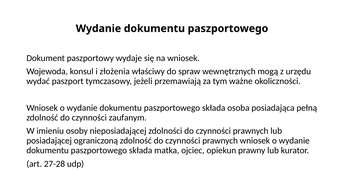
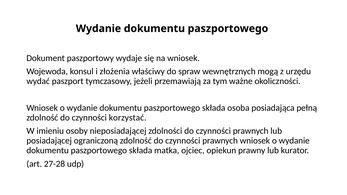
zaufanym: zaufanym -> korzystać (128, 118)
